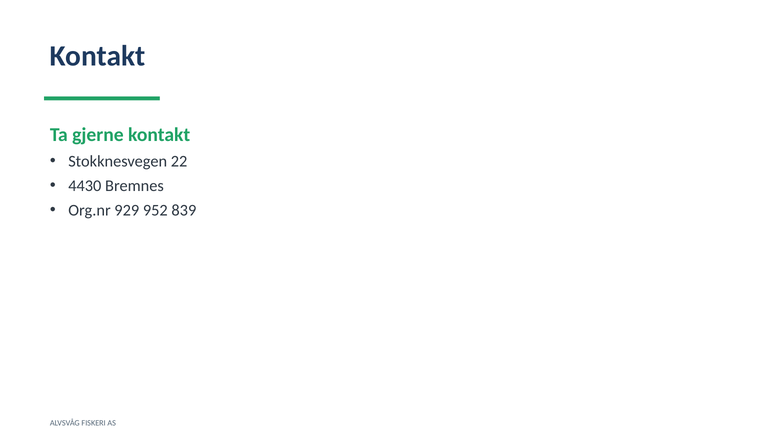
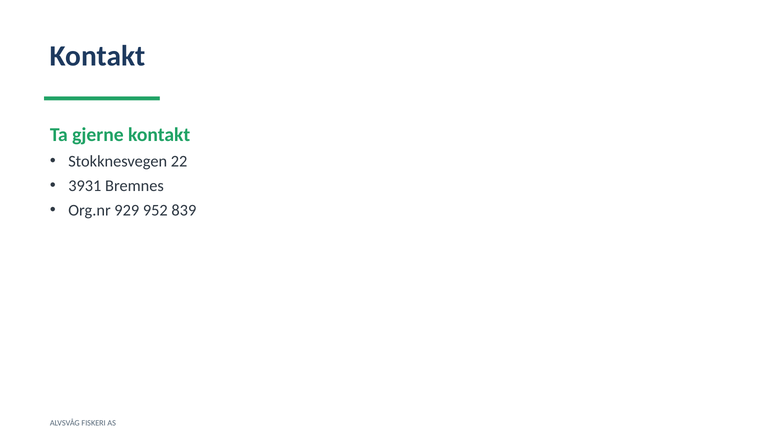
4430: 4430 -> 3931 (85, 186)
